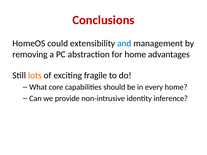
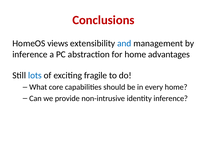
could: could -> views (58, 43)
removing: removing -> inference (30, 54)
lots colour: orange -> blue (35, 75)
